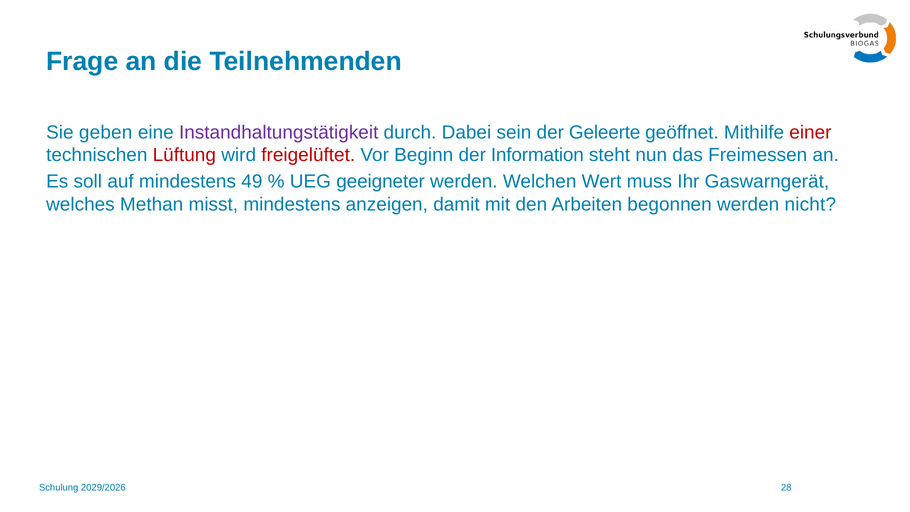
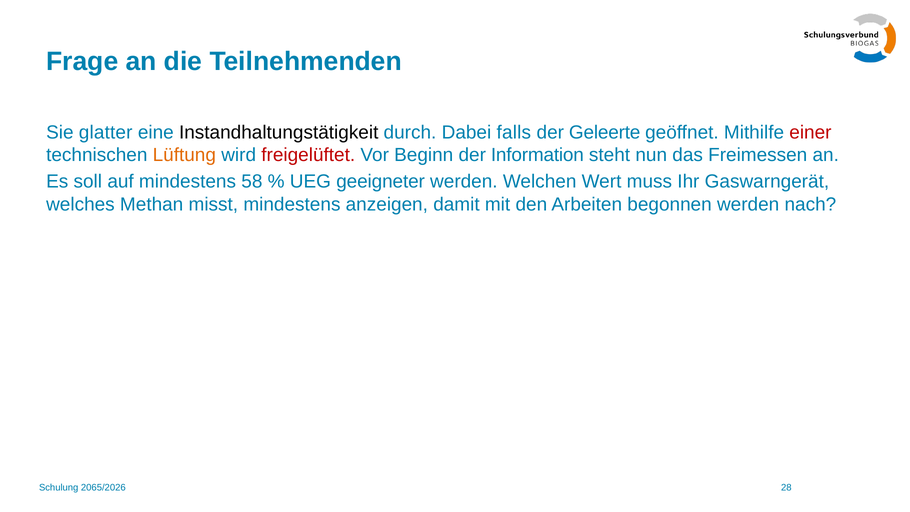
geben: geben -> glatter (106, 132)
Instandhaltungstätigkeit colour: purple -> black (279, 132)
sein: sein -> falls (514, 132)
Lüftung colour: red -> orange (184, 155)
49: 49 -> 58 (252, 182)
nicht: nicht -> nach (810, 204)
2029/2026: 2029/2026 -> 2065/2026 (103, 488)
